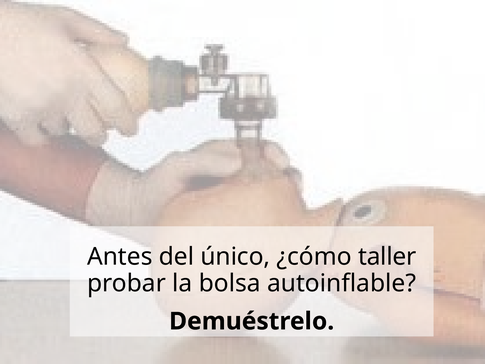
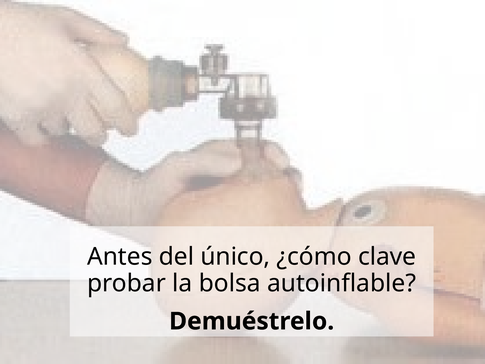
taller: taller -> clave (387, 257)
